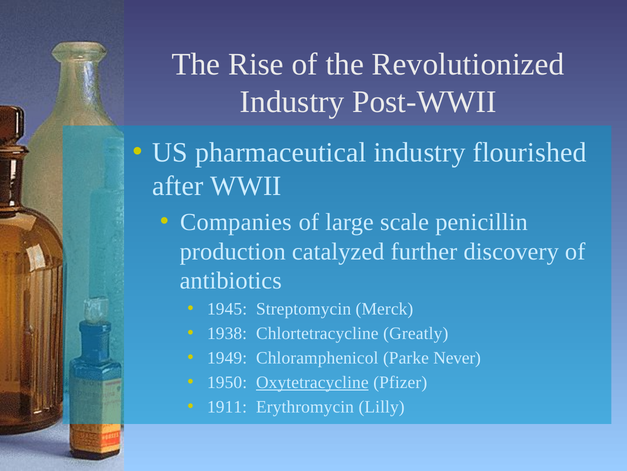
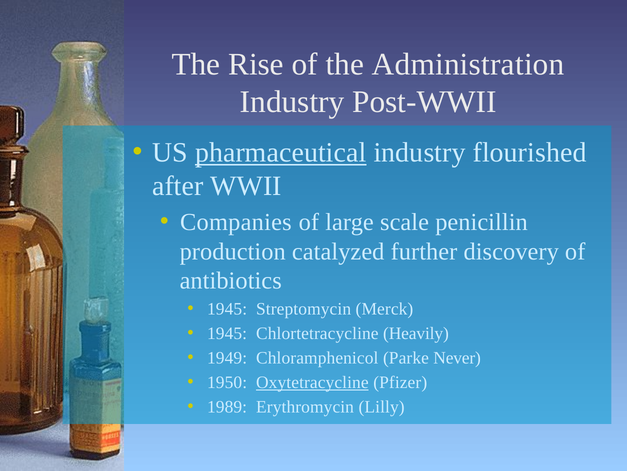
Revolutionized: Revolutionized -> Administration (468, 64)
pharmaceutical underline: none -> present (281, 152)
1938: 1938 -> 1945 (227, 333)
Greatly: Greatly -> Heavily (416, 333)
1911: 1911 -> 1989 (227, 406)
